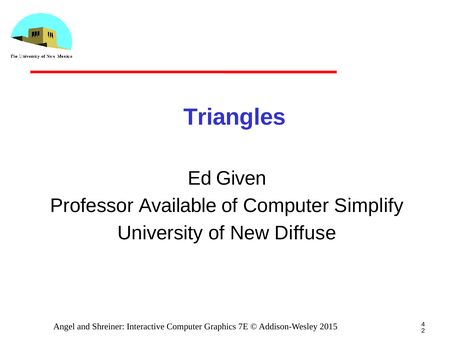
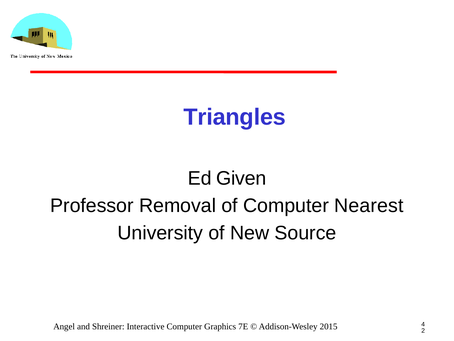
Available: Available -> Removal (178, 205)
Simplify: Simplify -> Nearest (369, 205)
Diffuse: Diffuse -> Source (306, 233)
